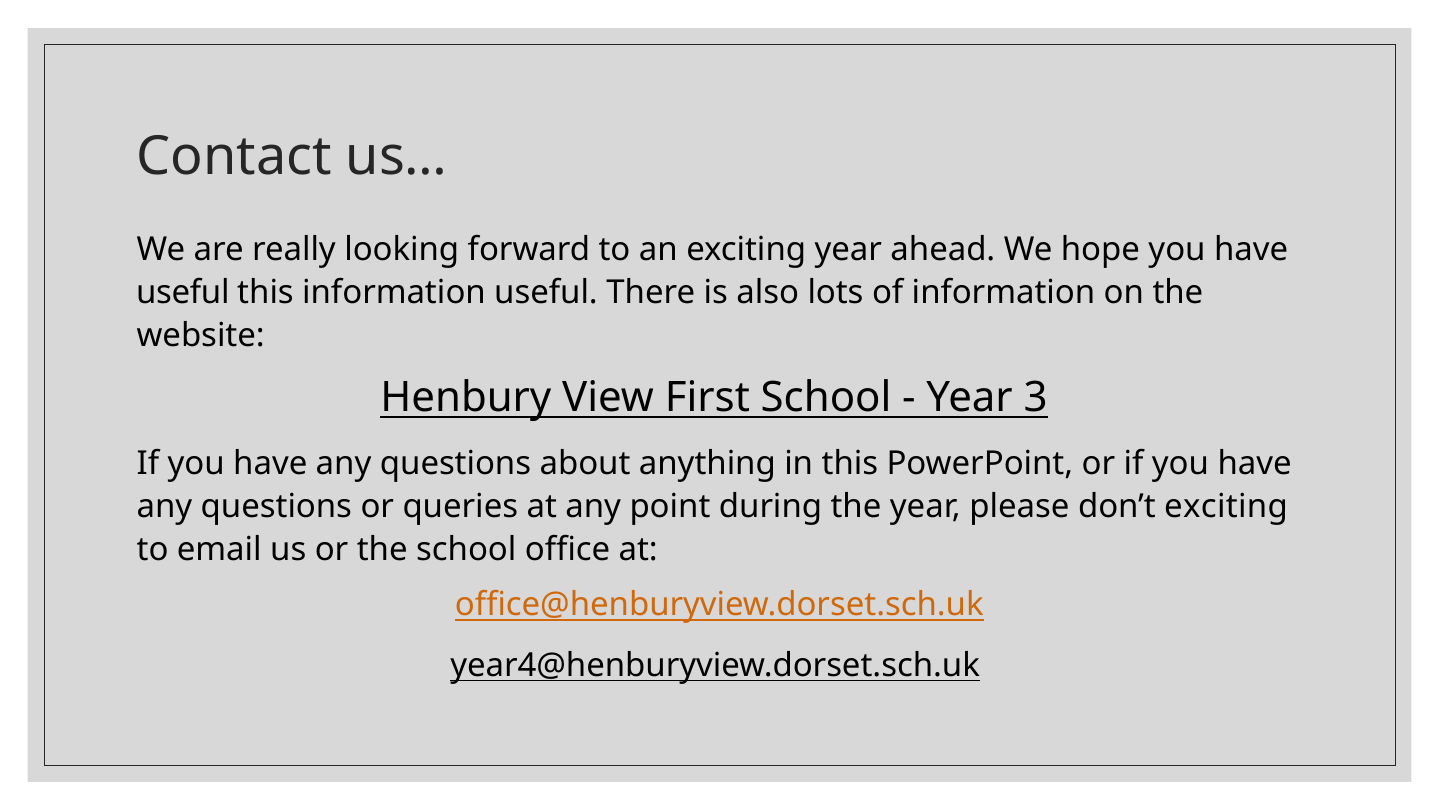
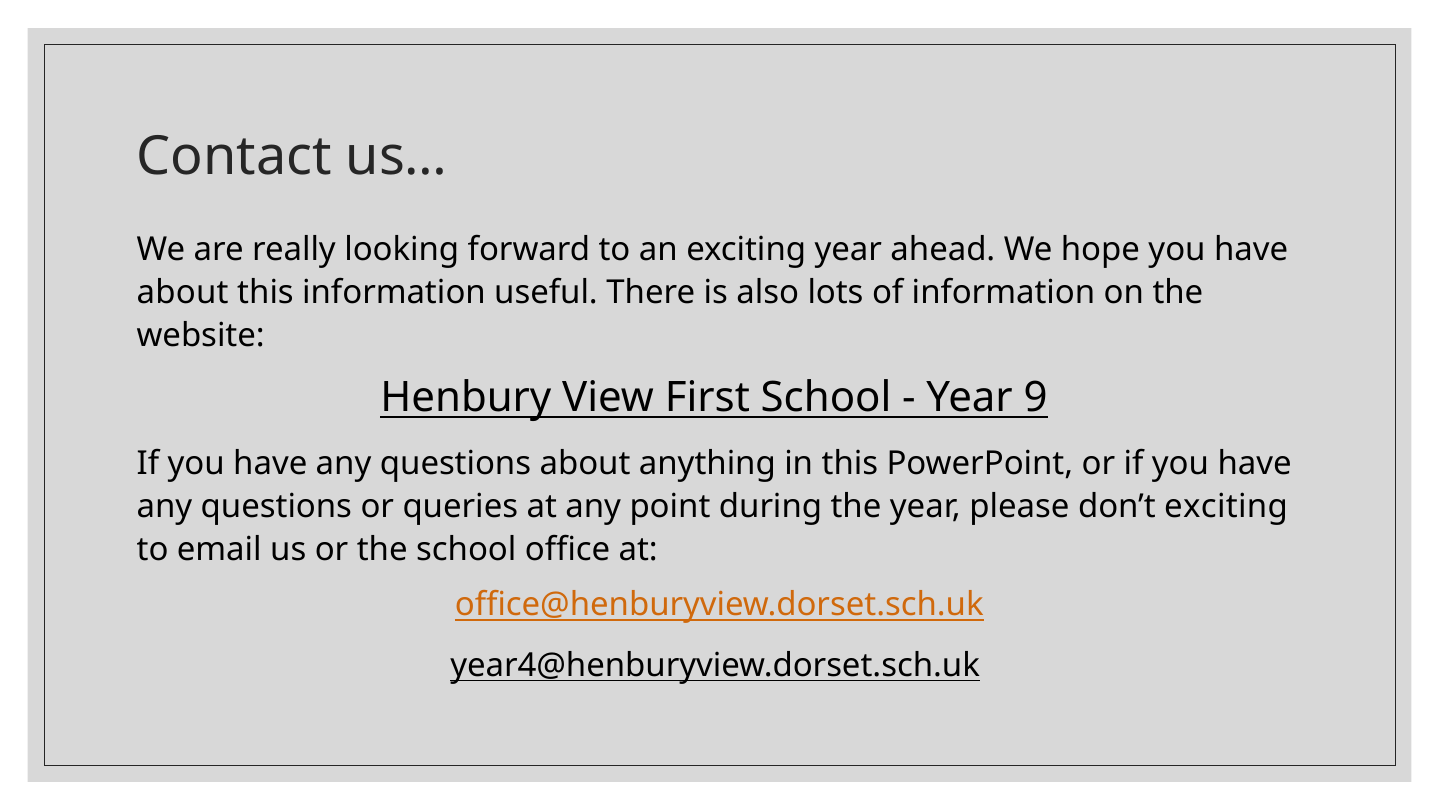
useful: useful -> about (183, 292)
3: 3 -> 9 (1036, 397)
